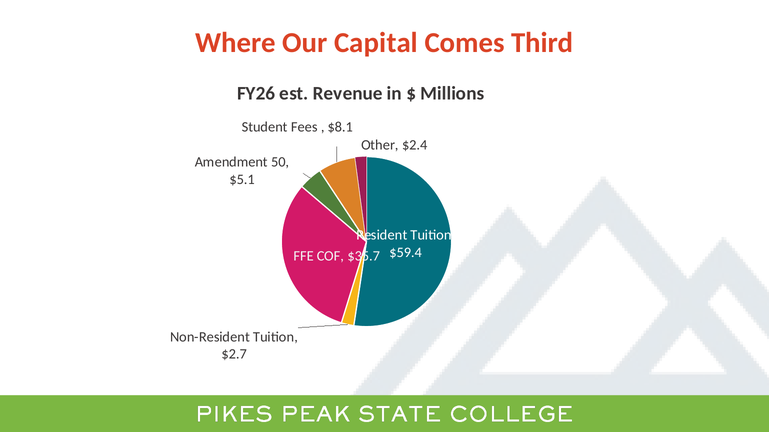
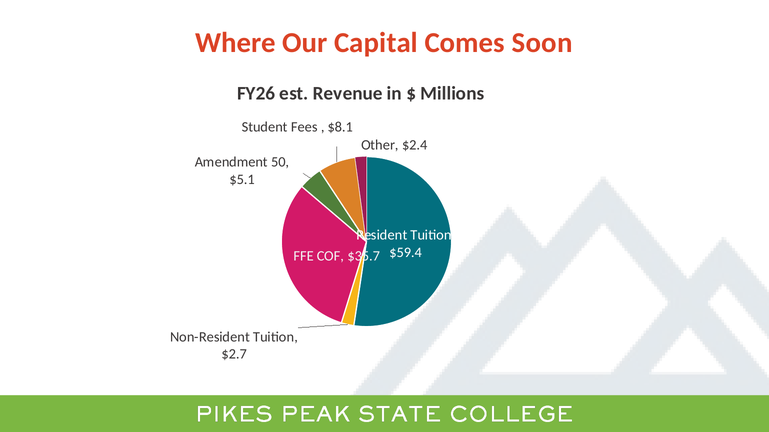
Third: Third -> Soon (542, 43)
